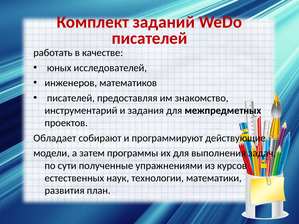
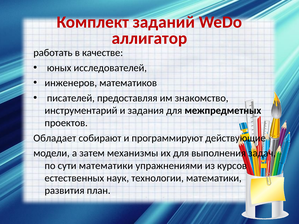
писателей: писателей -> аллигатор (149, 38)
программы: программы -> механизмы (133, 153)
сути полученные: полученные -> математики (106, 166)
